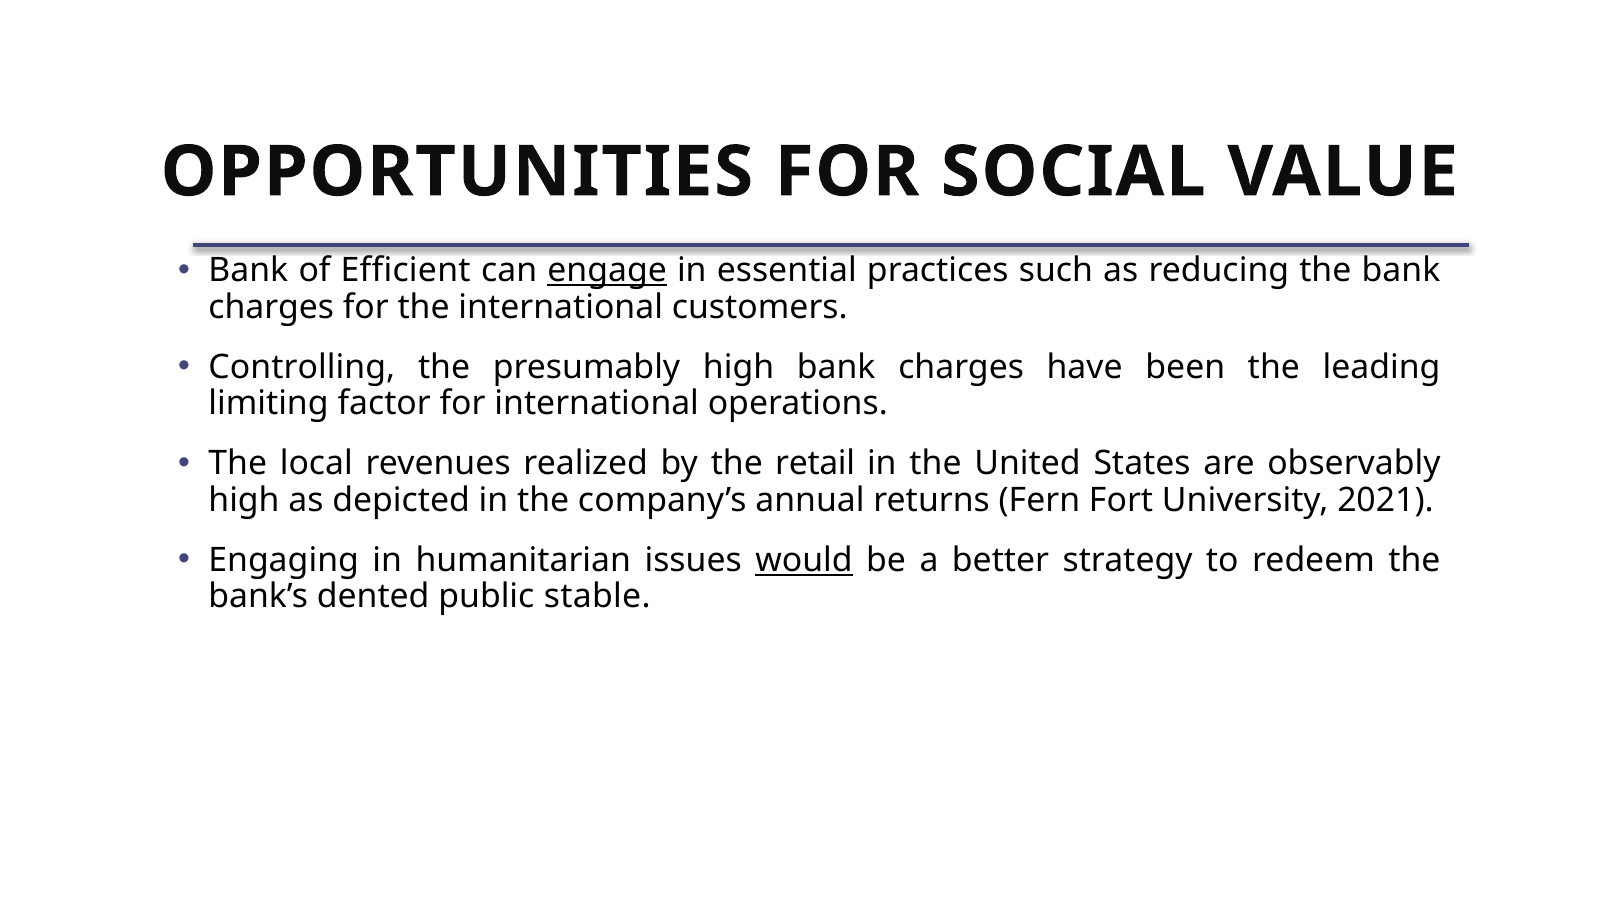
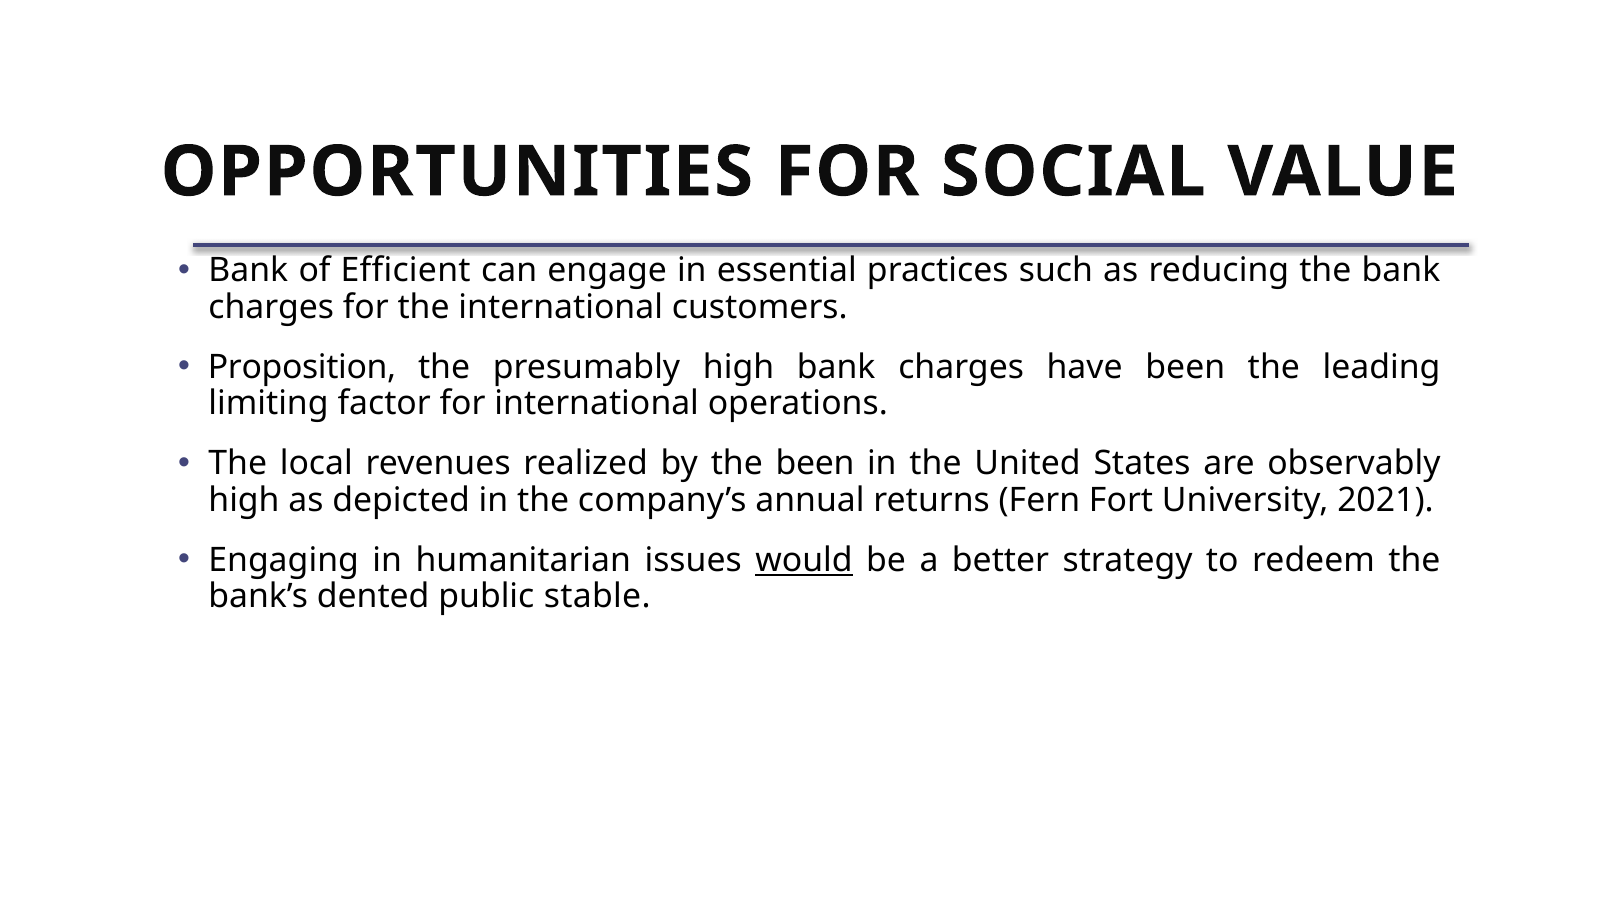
engage underline: present -> none (607, 270)
Controlling: Controlling -> Proposition (302, 367)
the retail: retail -> been (815, 463)
